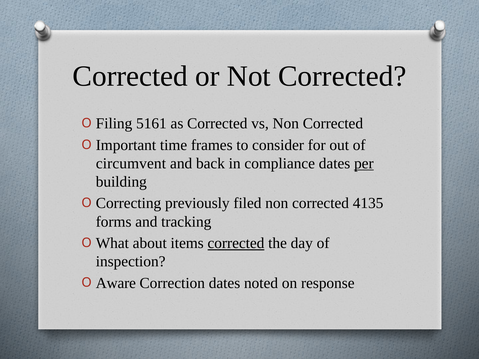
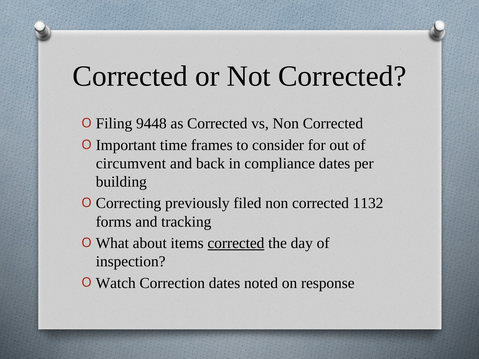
5161: 5161 -> 9448 (151, 124)
per underline: present -> none (364, 164)
4135: 4135 -> 1132 (368, 203)
Aware: Aware -> Watch (116, 283)
